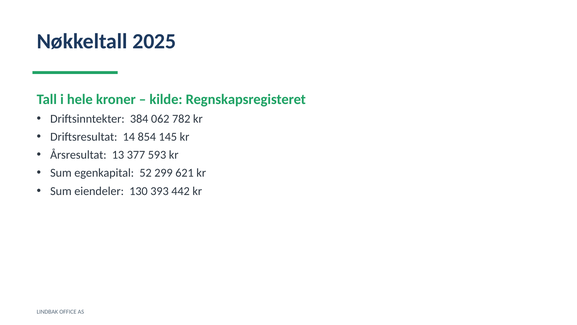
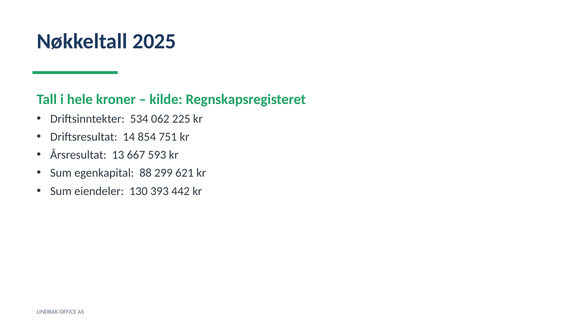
384: 384 -> 534 (139, 119)
782: 782 -> 225 (181, 119)
145: 145 -> 751 (168, 137)
377: 377 -> 667 (136, 155)
52: 52 -> 88 (146, 173)
